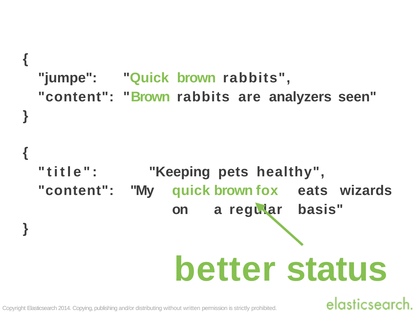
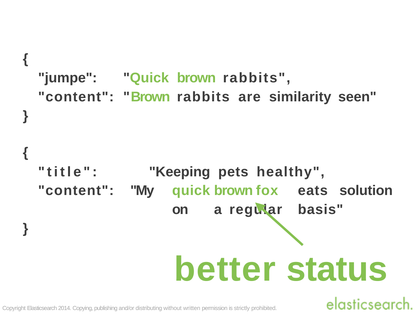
analyzers: analyzers -> similarity (300, 97)
wizards: wizards -> solution (366, 191)
